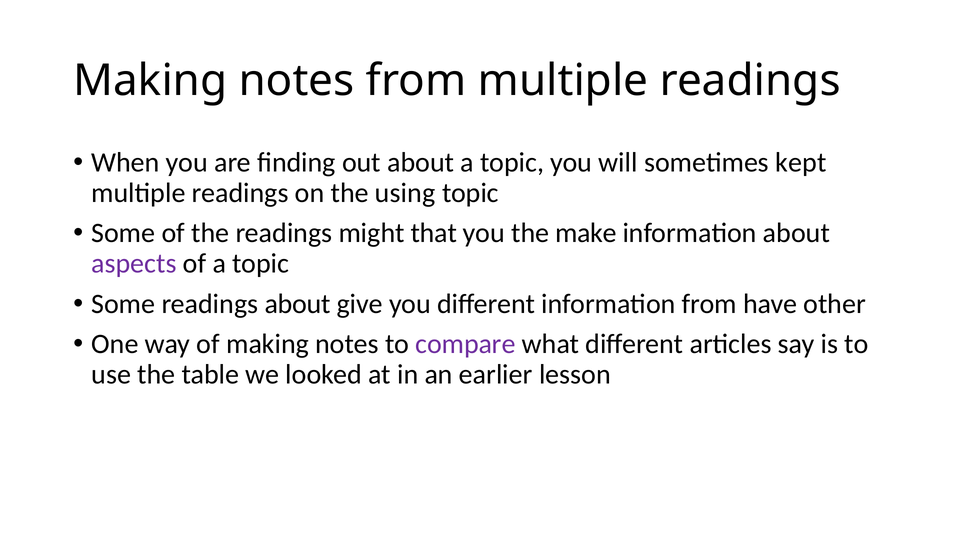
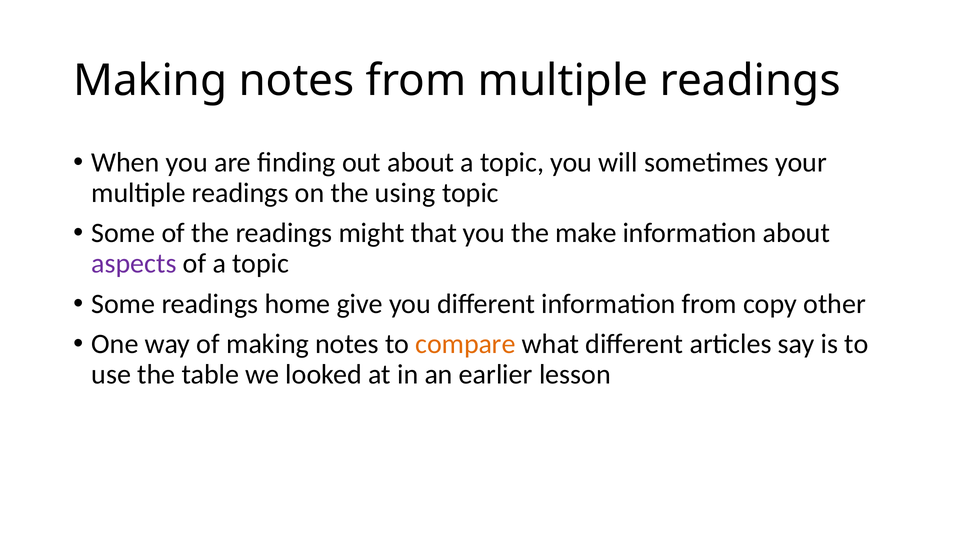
kept: kept -> your (801, 163)
readings about: about -> home (298, 304)
have: have -> copy (770, 304)
compare colour: purple -> orange (465, 344)
